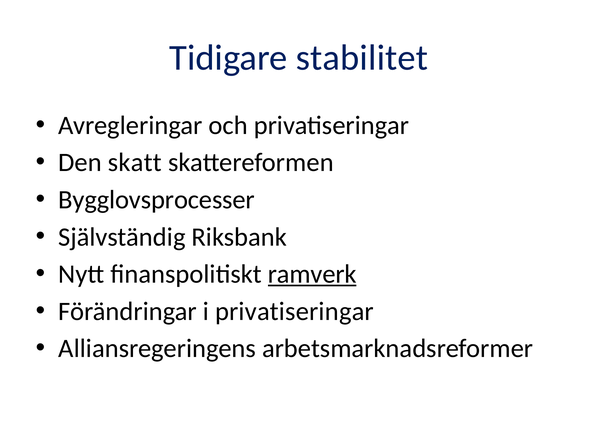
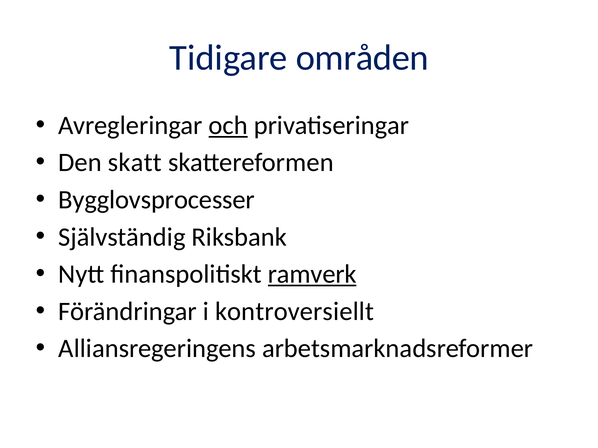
stabilitet: stabilitet -> områden (362, 58)
och underline: none -> present (228, 125)
i privatiseringar: privatiseringar -> kontroversiellt (294, 312)
